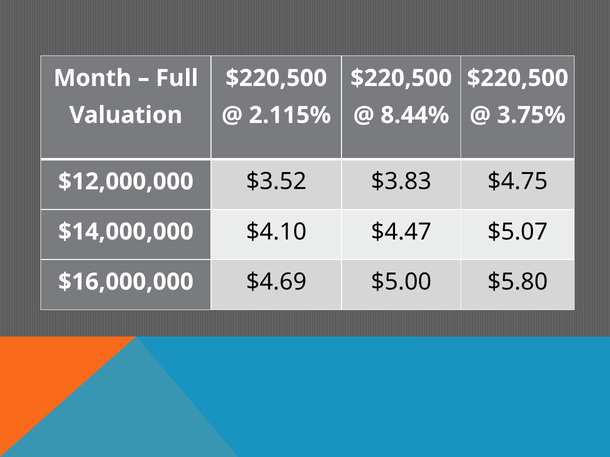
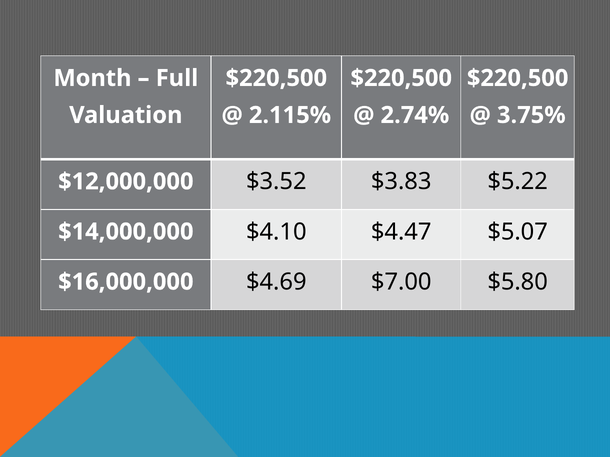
8.44%: 8.44% -> 2.74% (415, 115)
$4.75: $4.75 -> $5.22 (518, 182)
$5.00: $5.00 -> $7.00 (401, 282)
